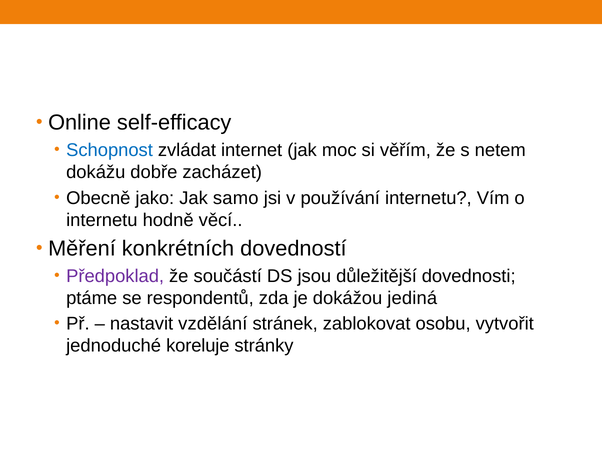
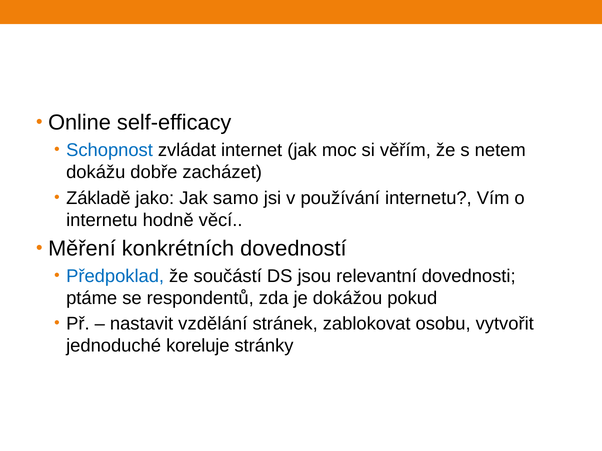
Obecně: Obecně -> Základě (98, 198)
Předpoklad colour: purple -> blue (115, 276)
důležitější: důležitější -> relevantní (376, 276)
jediná: jediná -> pokud (412, 299)
